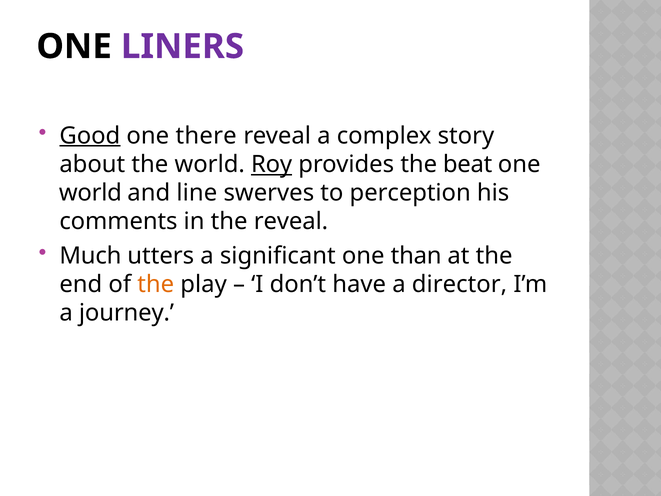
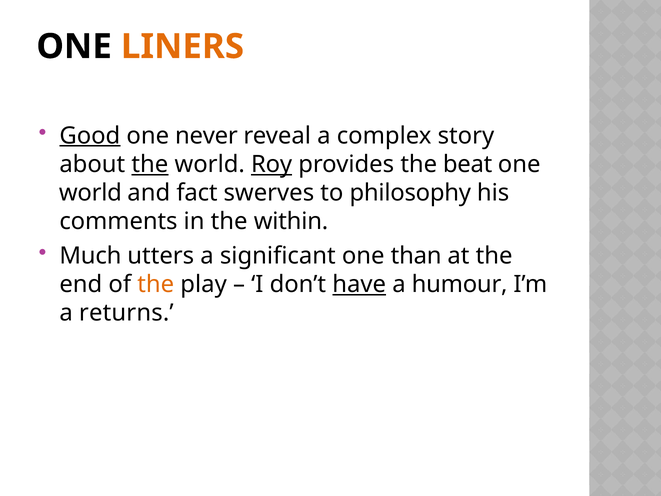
LINERS colour: purple -> orange (182, 47)
there: there -> never (206, 136)
the underline: none -> present (150, 164)
line: line -> fact (197, 193)
perception: perception -> philosophy (410, 193)
the reveal: reveal -> within (291, 221)
have underline: none -> present (359, 284)
director: director -> humour (460, 284)
journey: journey -> returns (126, 313)
